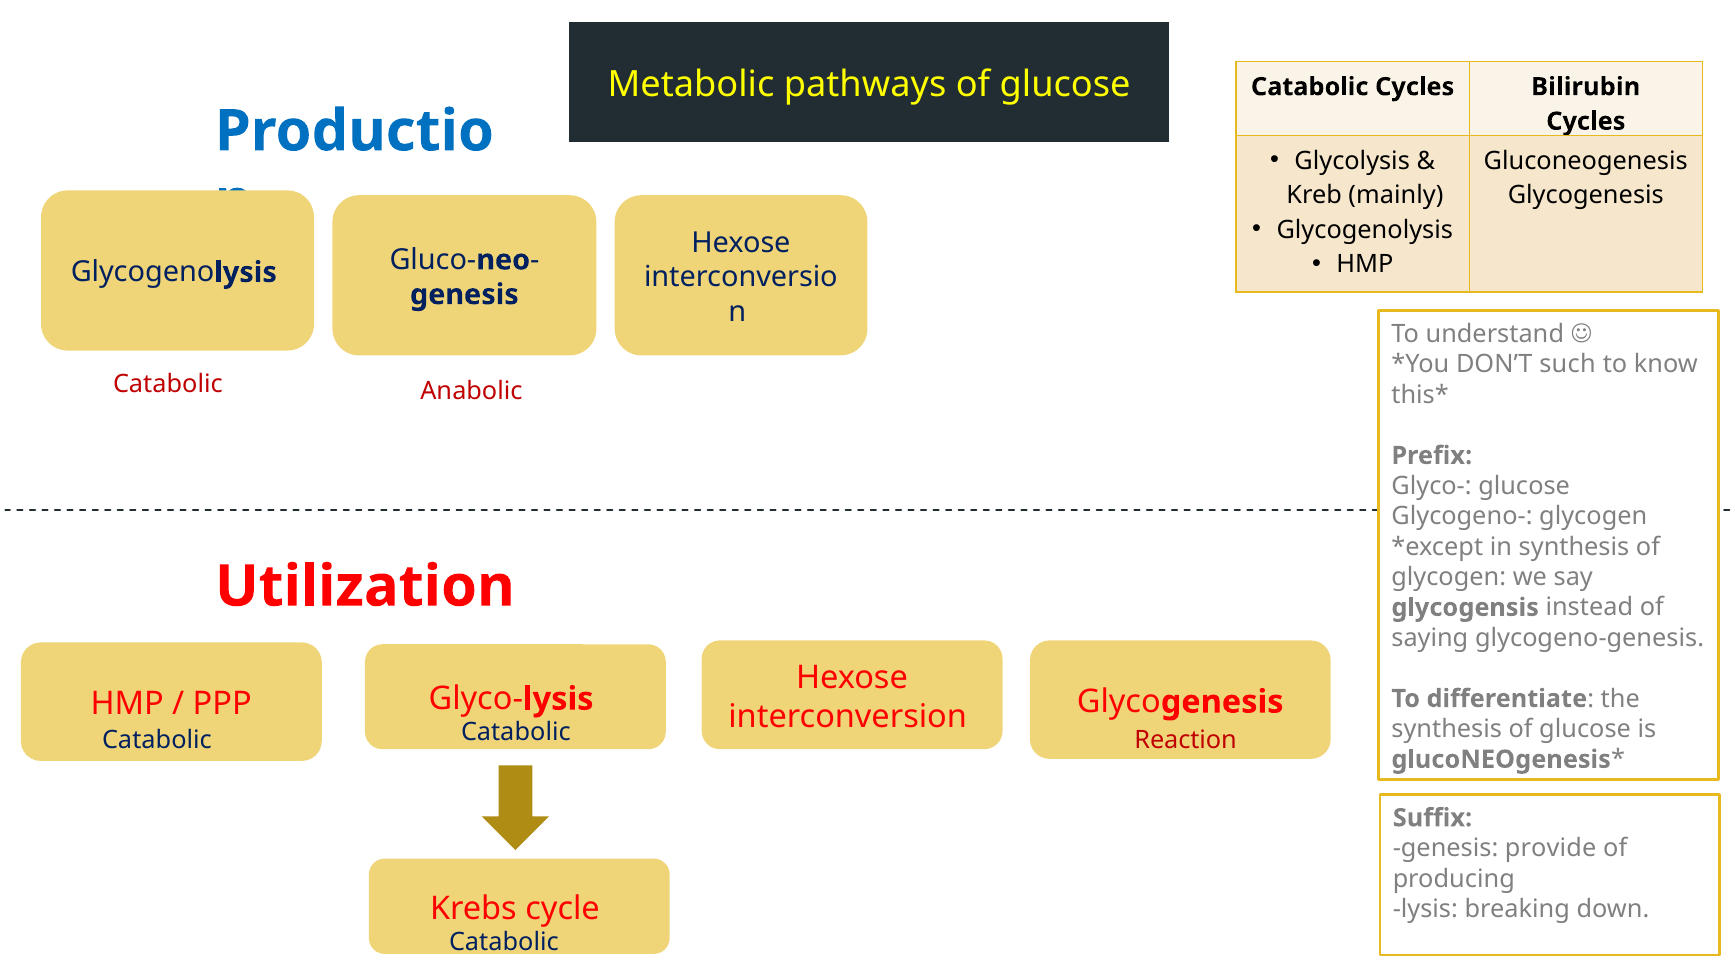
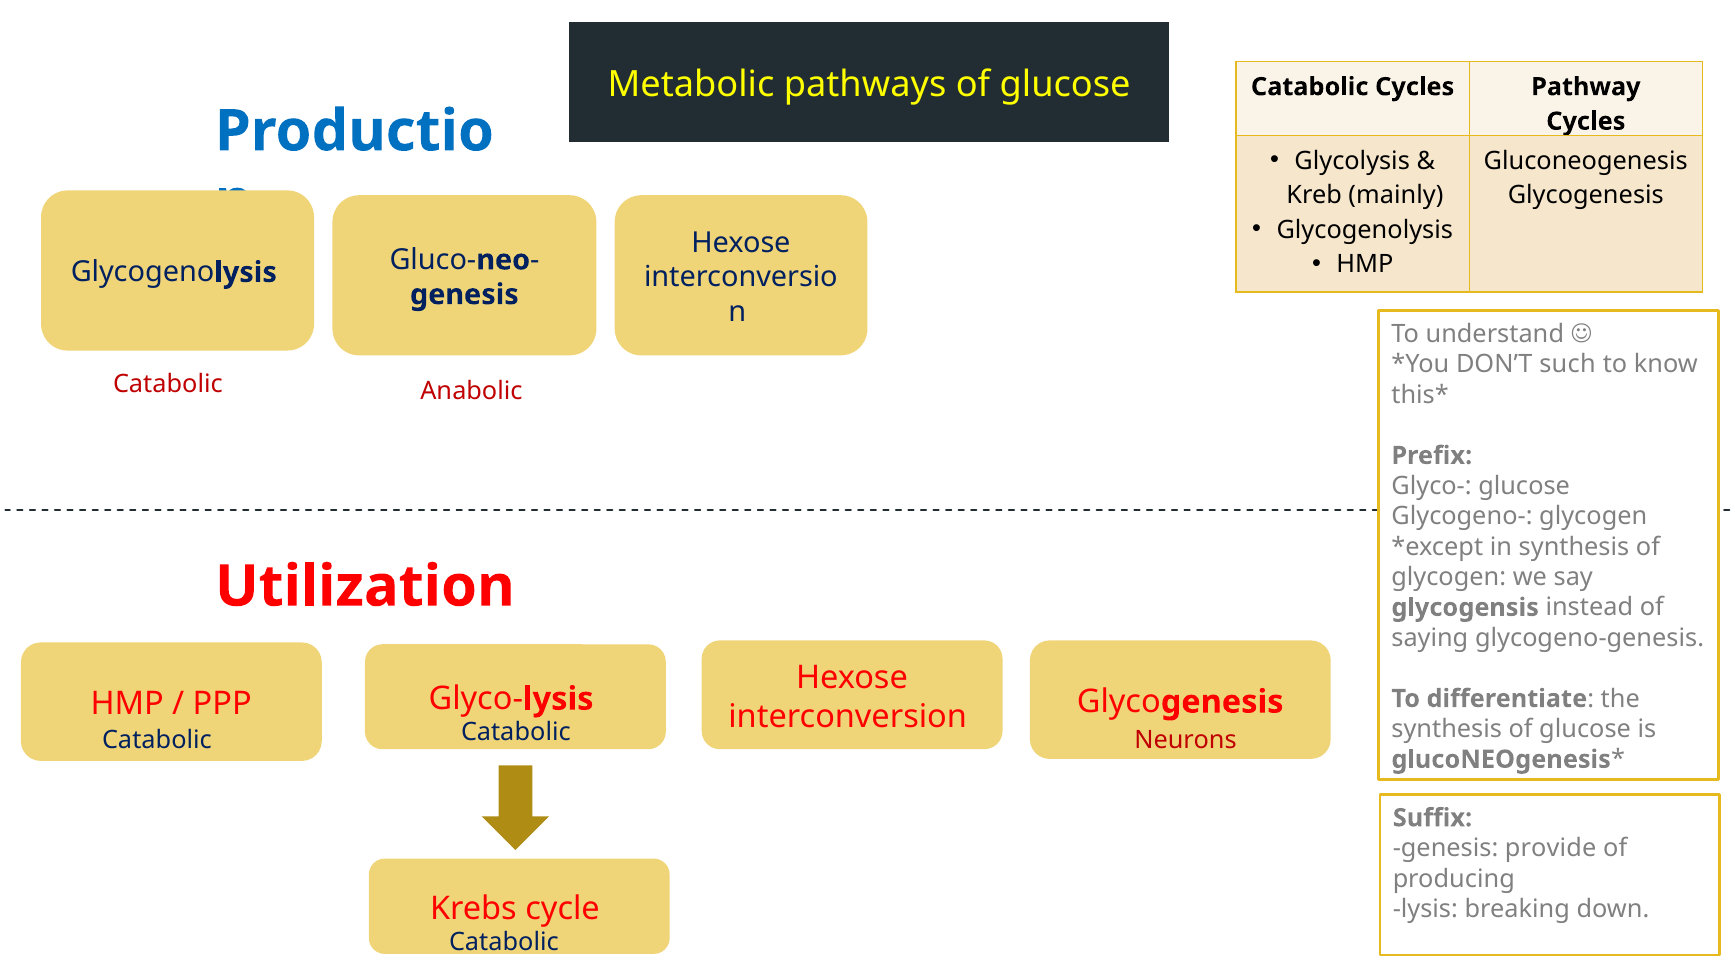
Bilirubin: Bilirubin -> Pathway (1586, 87)
Reaction: Reaction -> Neurons (1186, 740)
